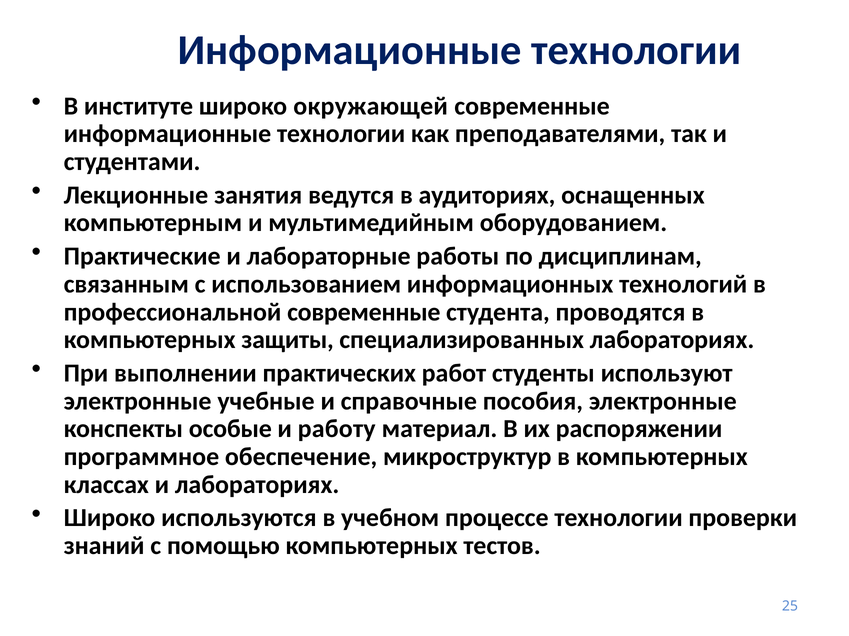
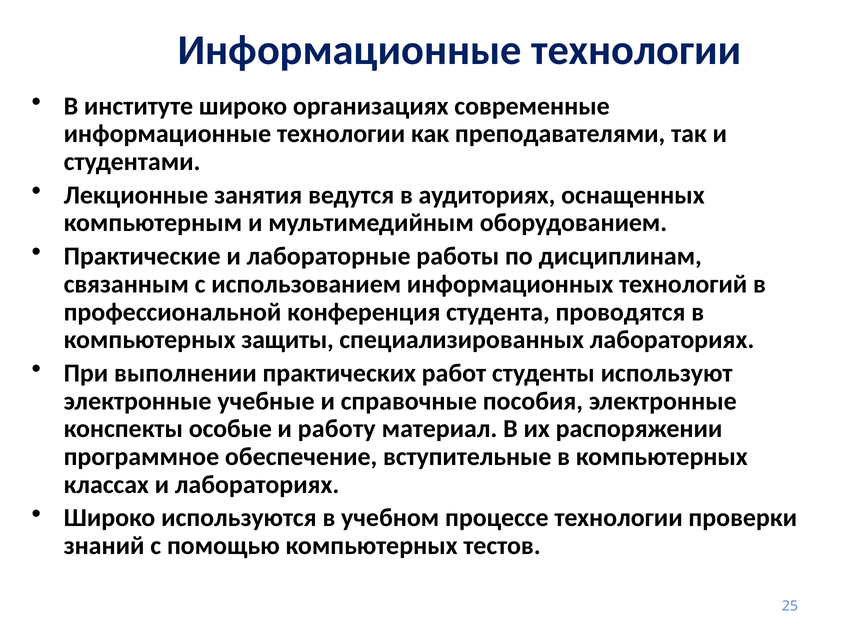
окружающей: окружающей -> организациях (371, 106)
профессиональной современные: современные -> конференция (364, 312)
микроструктур: микроструктур -> вступительные (467, 457)
